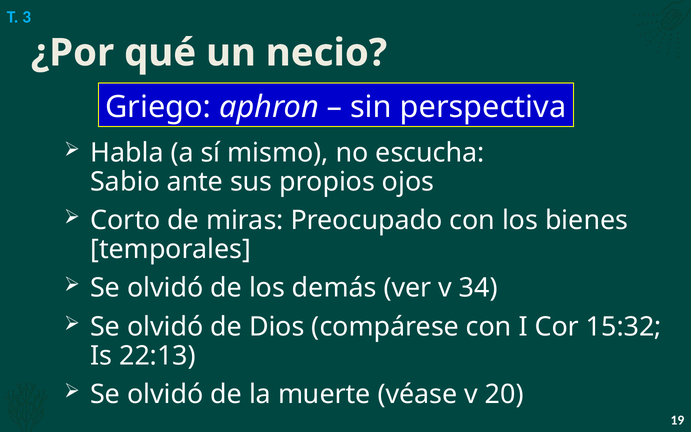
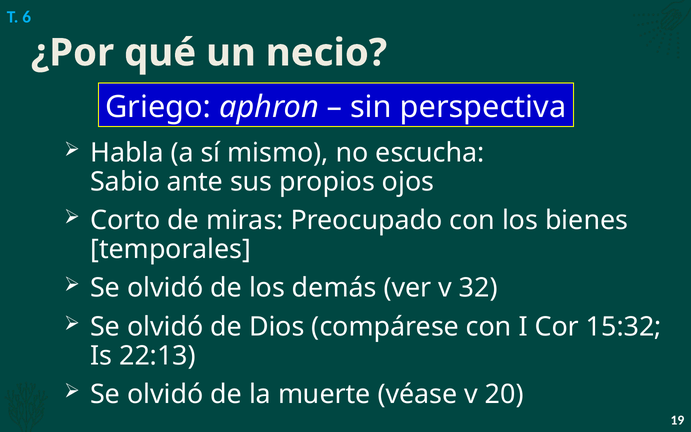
3: 3 -> 6 (27, 17)
34: 34 -> 32 (478, 288)
